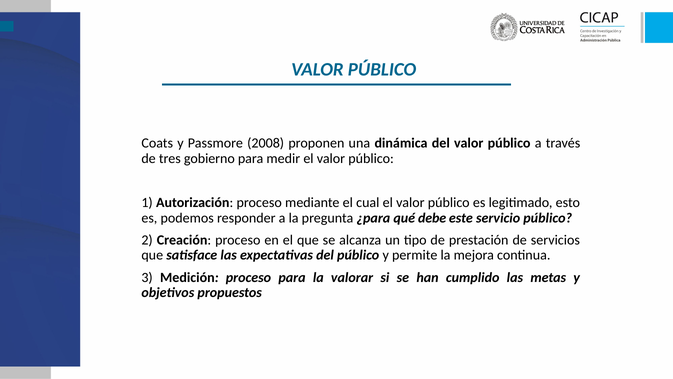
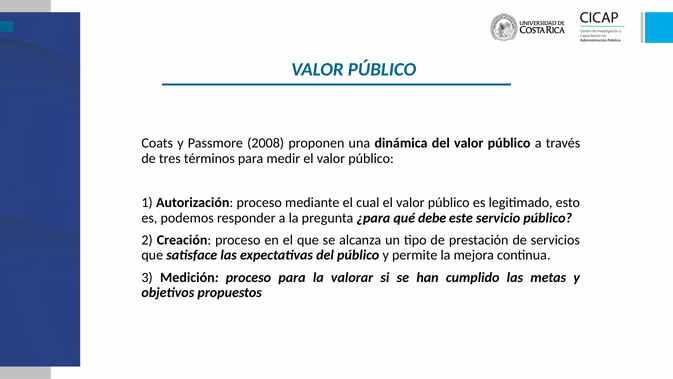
gobierno: gobierno -> términos (209, 158)
